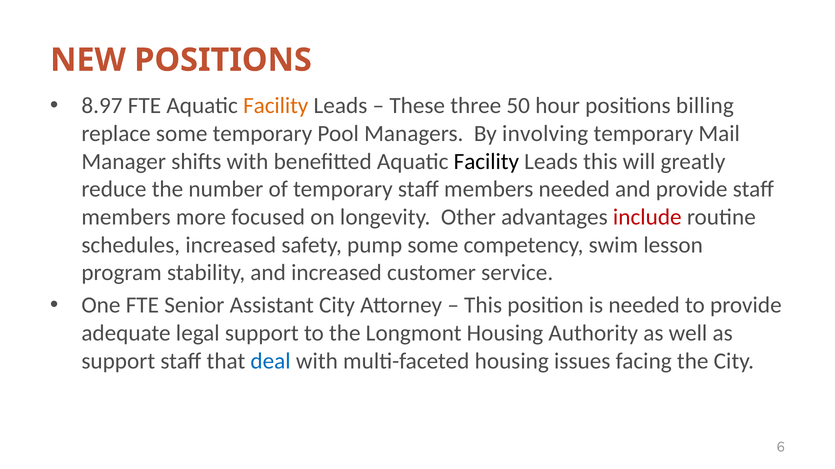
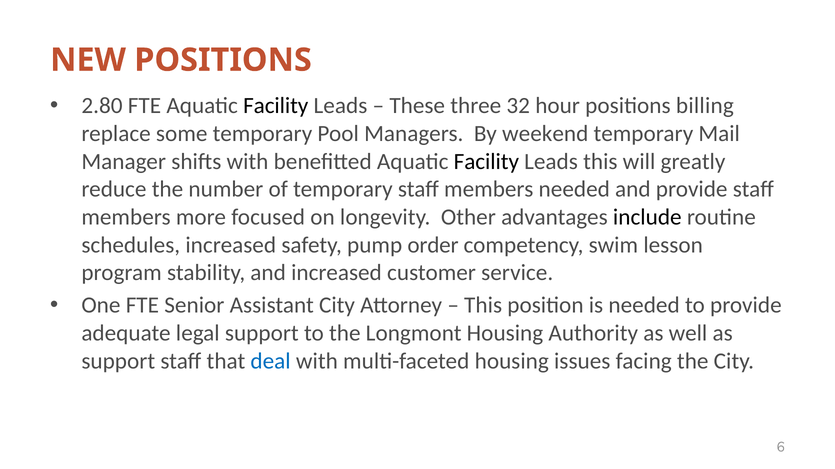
8.97: 8.97 -> 2.80 (102, 106)
Facility colour: orange -> black (276, 106)
50: 50 -> 32 (518, 106)
involving: involving -> weekend (545, 134)
include colour: red -> black (647, 217)
pump some: some -> order (433, 245)
